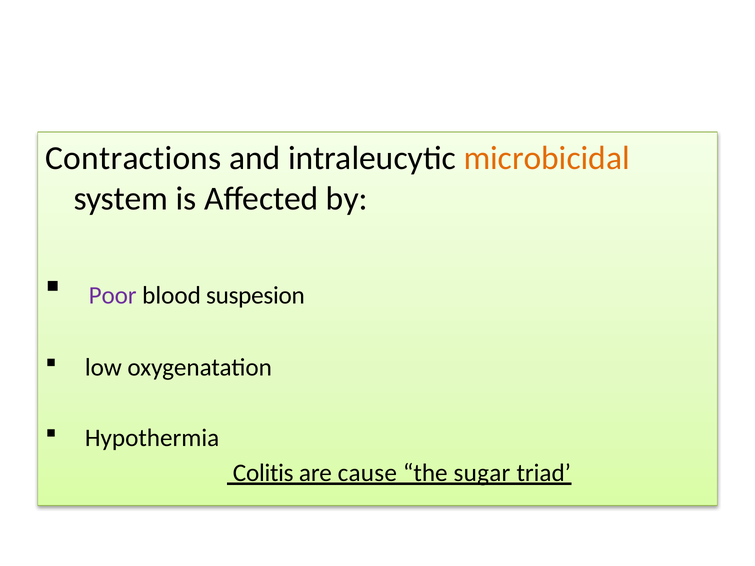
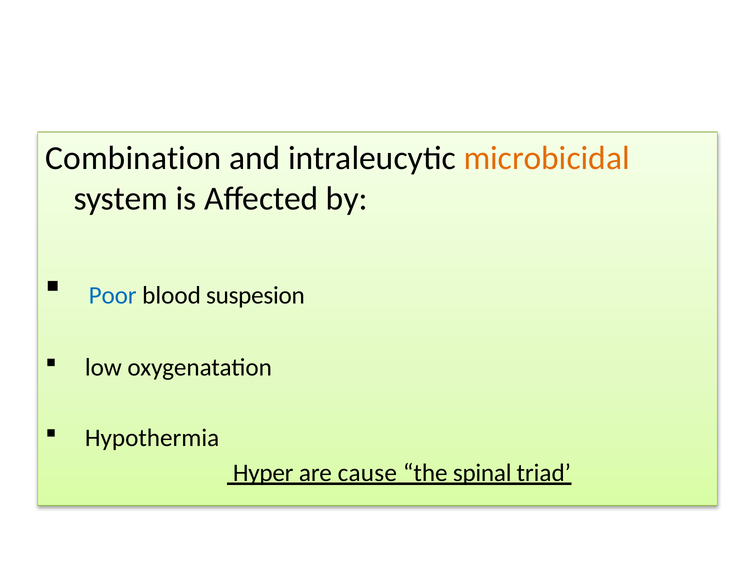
Contractions: Contractions -> Combination (133, 158)
Poor colour: purple -> blue (113, 295)
Colitis: Colitis -> Hyper (263, 473)
sugar: sugar -> spinal (482, 473)
